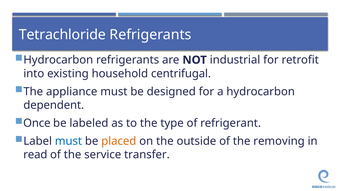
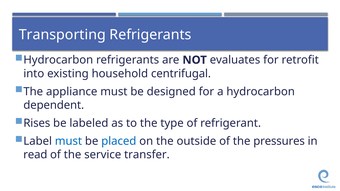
Tetrachloride: Tetrachloride -> Transporting (62, 35)
industrial: industrial -> evaluates (235, 60)
Once: Once -> Rises (37, 123)
placed colour: orange -> blue (119, 141)
removing: removing -> pressures (279, 141)
